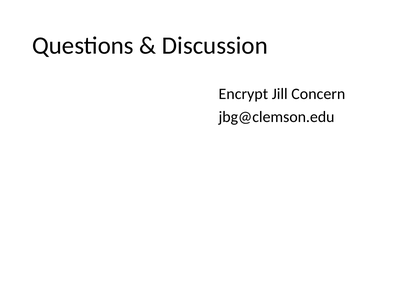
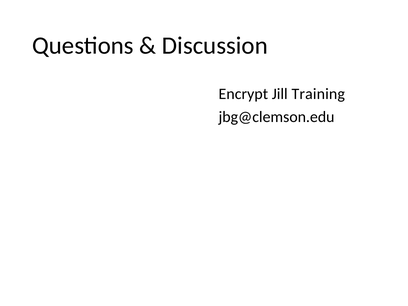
Concern: Concern -> Training (318, 94)
